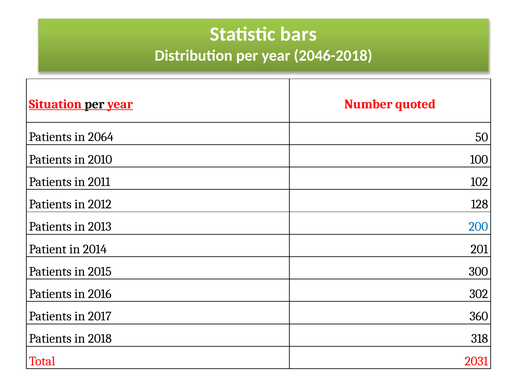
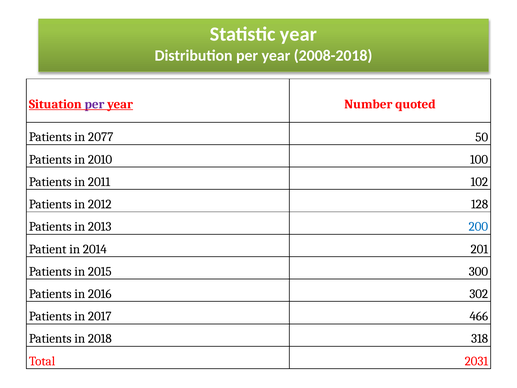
Statistic bars: bars -> year (299, 34)
2046-2018: 2046-2018 -> 2008-2018 (333, 56)
per colour: black -> purple (94, 104)
2064: 2064 -> 2077 (101, 137)
360: 360 -> 466 (479, 316)
